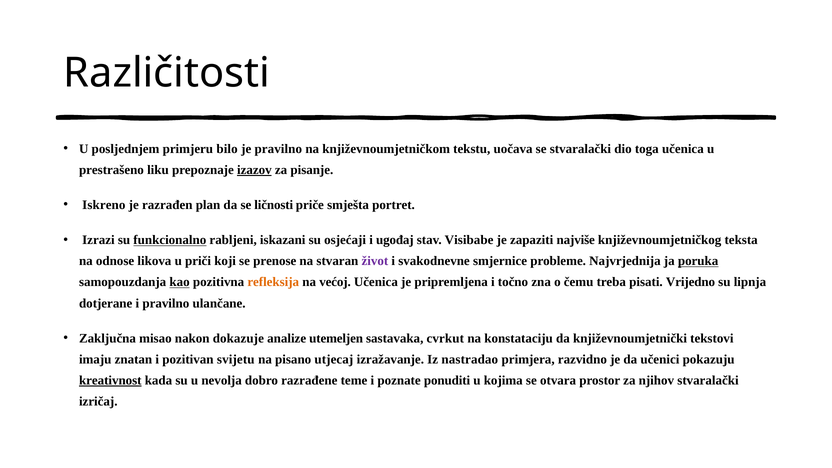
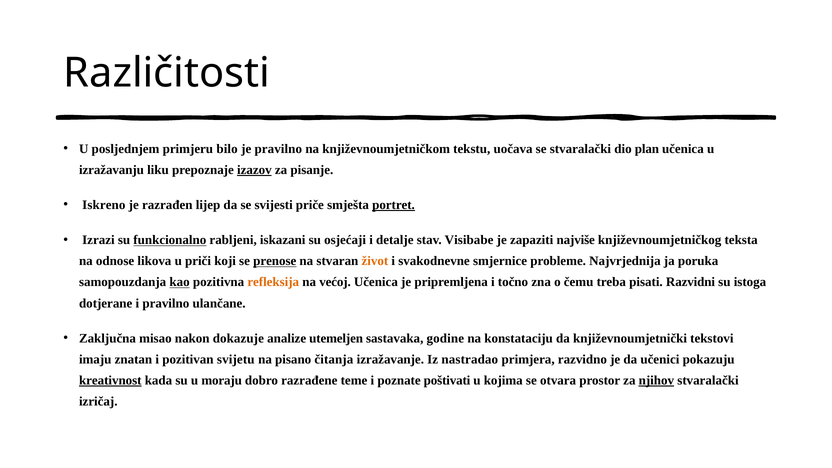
toga: toga -> plan (647, 149)
prestrašeno: prestrašeno -> izražavanju (111, 170)
plan: plan -> lijep (208, 205)
ličnosti: ličnosti -> svijesti (274, 205)
portret underline: none -> present (394, 205)
ugođaj: ugođaj -> detalje (395, 240)
prenose underline: none -> present (275, 261)
život colour: purple -> orange (375, 261)
poruka underline: present -> none (698, 261)
Vrijedno: Vrijedno -> Razvidni (691, 282)
lipnja: lipnja -> istoga (750, 282)
cvrkut: cvrkut -> godine (445, 338)
utjecaj: utjecaj -> čitanja (334, 359)
nevolja: nevolja -> moraju (222, 380)
ponuditi: ponuditi -> poštivati (447, 380)
njihov underline: none -> present (656, 380)
